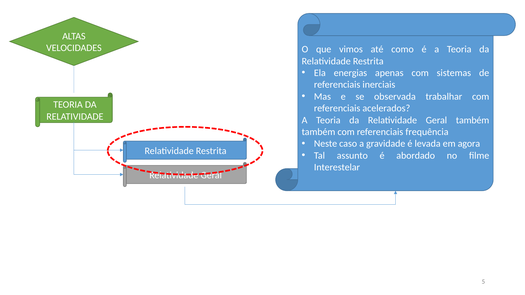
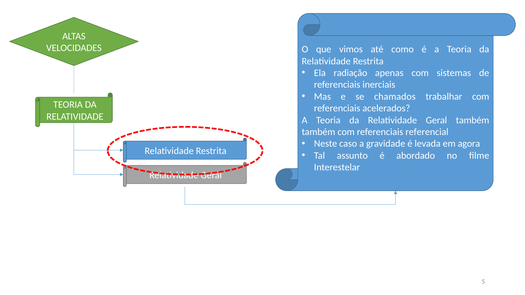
energias: energias -> radiação (350, 73)
observada: observada -> chamados (395, 97)
frequência: frequência -> referencial (427, 132)
